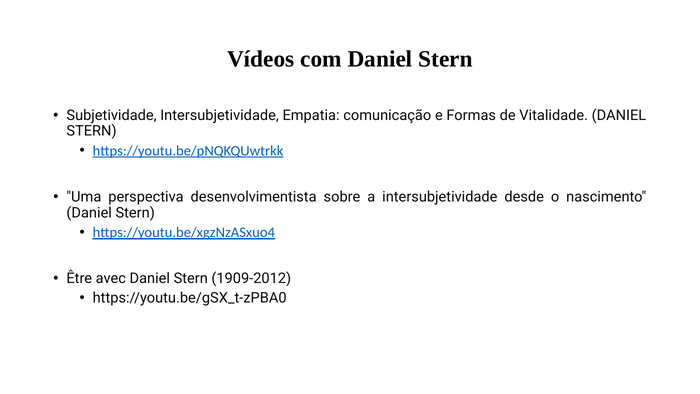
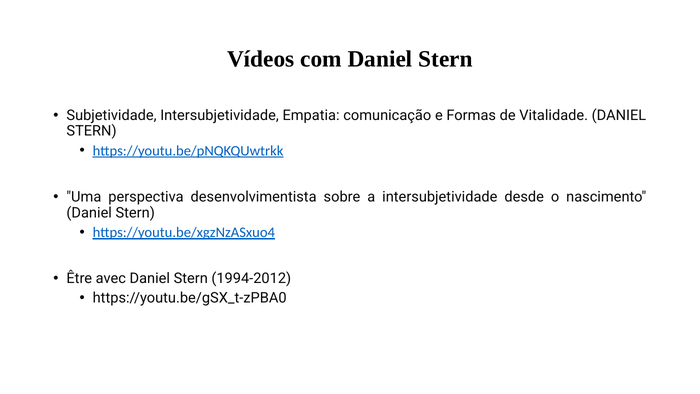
1909-2012: 1909-2012 -> 1994-2012 (251, 278)
